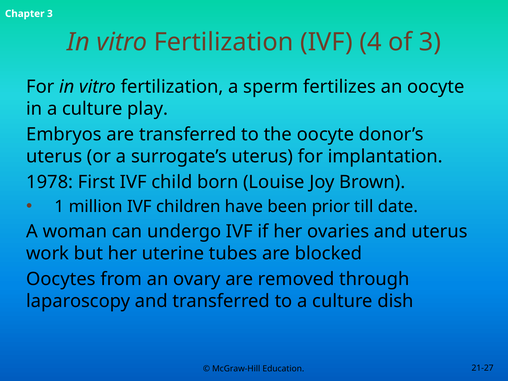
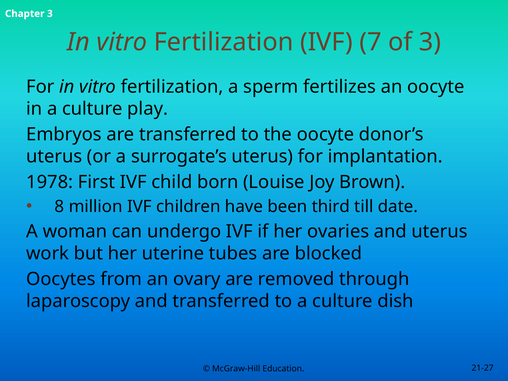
4: 4 -> 7 (371, 42)
1: 1 -> 8 (59, 207)
prior: prior -> third (331, 207)
